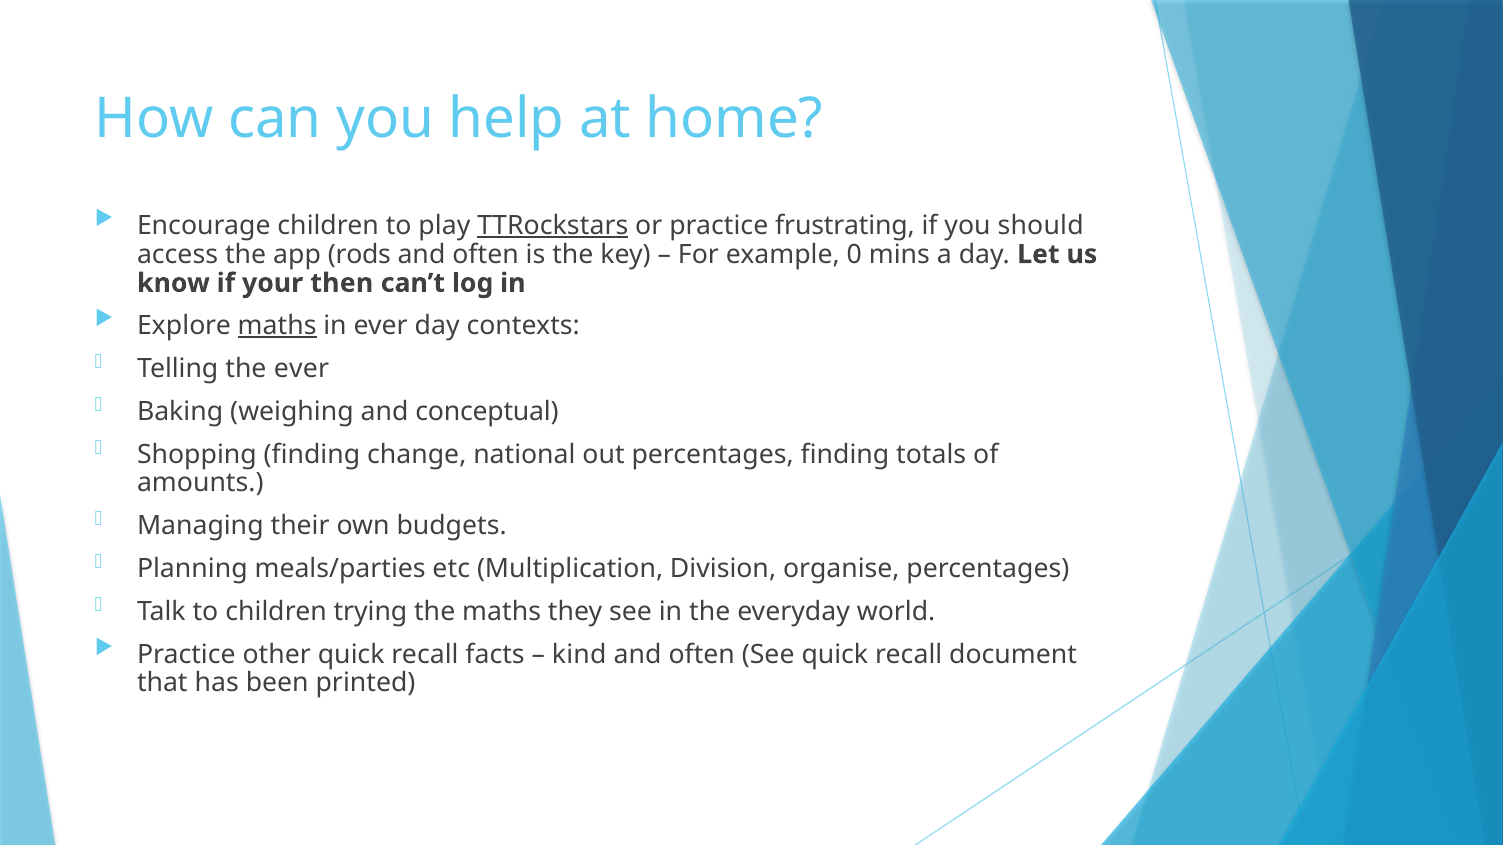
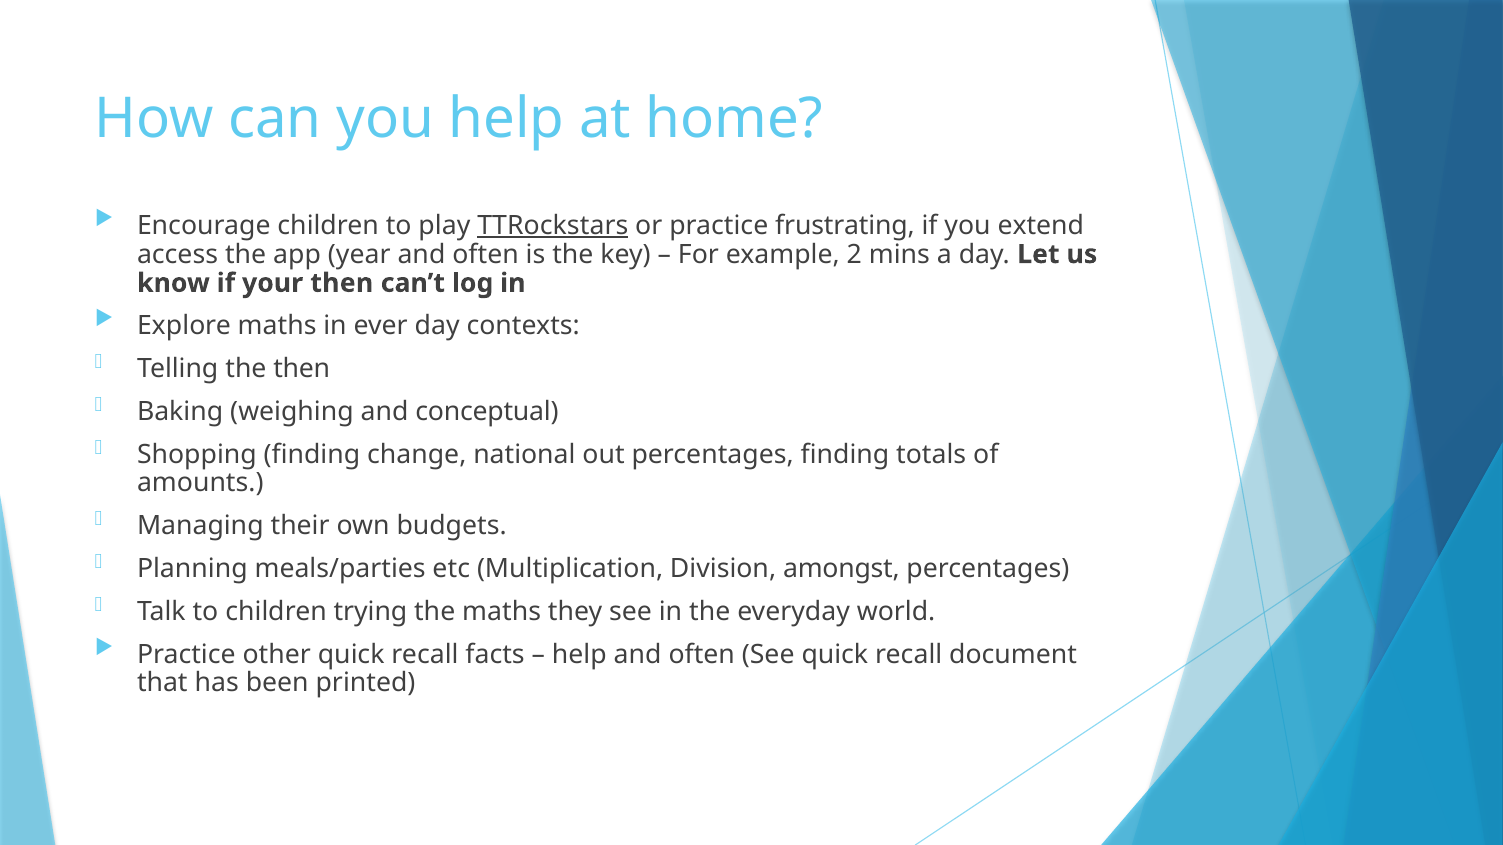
should: should -> extend (1041, 226)
rods: rods -> year (359, 254)
0: 0 -> 2 (854, 254)
maths underline: present -> none (277, 326)
the ever: ever -> then (302, 369)
organise: organise -> amongst (841, 569)
kind: kind -> help (579, 655)
